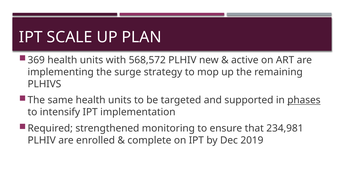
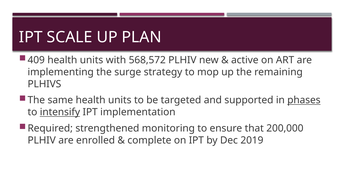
369: 369 -> 409 (36, 60)
intensify underline: none -> present (60, 112)
234,981: 234,981 -> 200,000 (285, 129)
